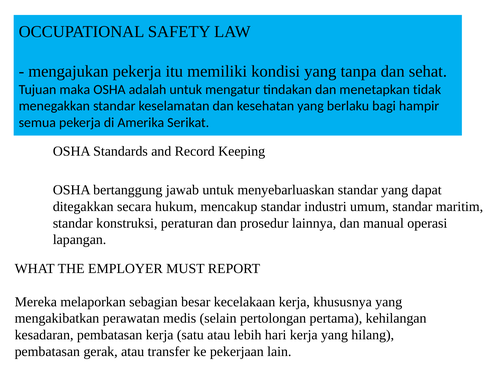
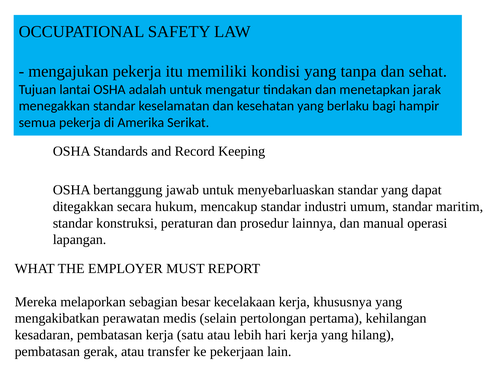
maka: maka -> lantai (75, 90)
tidak: tidak -> jarak (427, 90)
